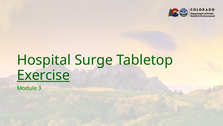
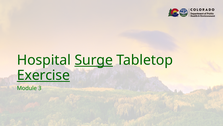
Surge underline: none -> present (94, 60)
